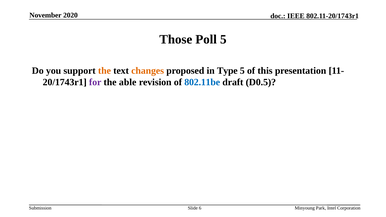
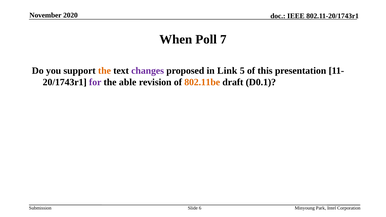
Those: Those -> When (176, 39)
Poll 5: 5 -> 7 (223, 39)
changes colour: orange -> purple (148, 71)
Type: Type -> Link (227, 71)
802.11be colour: blue -> orange (202, 82)
D0.5: D0.5 -> D0.1 (261, 82)
